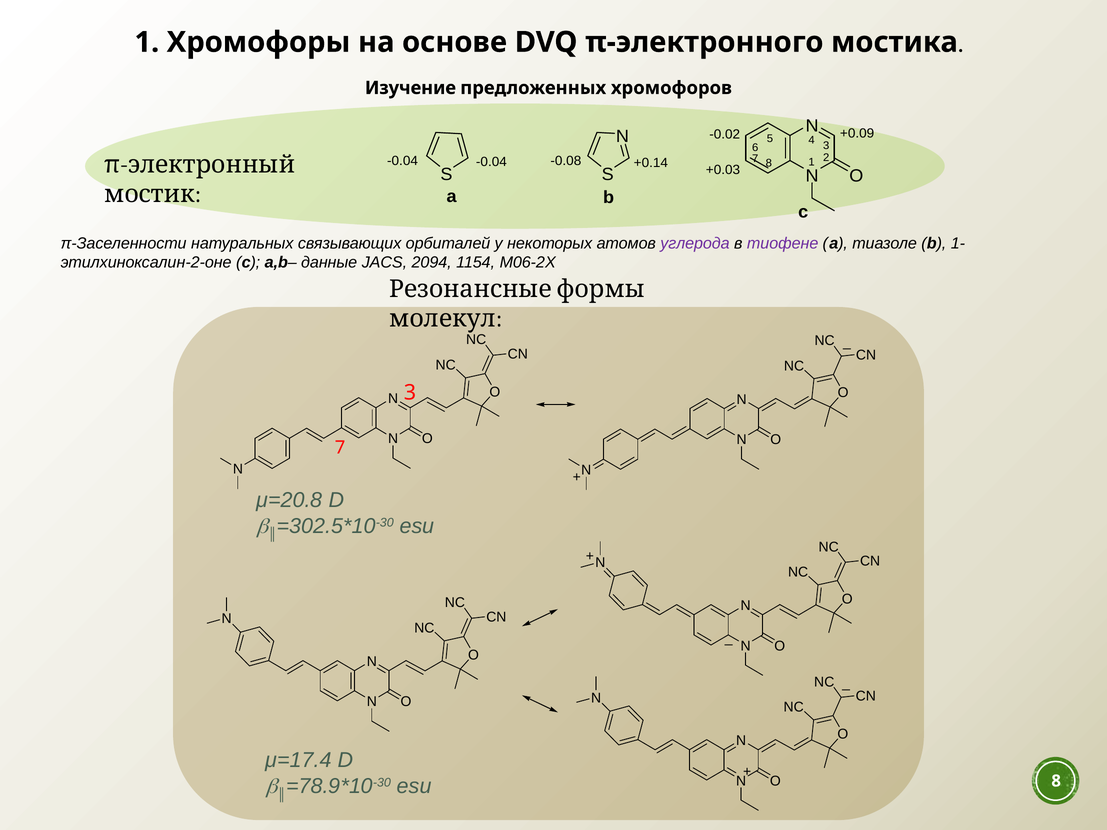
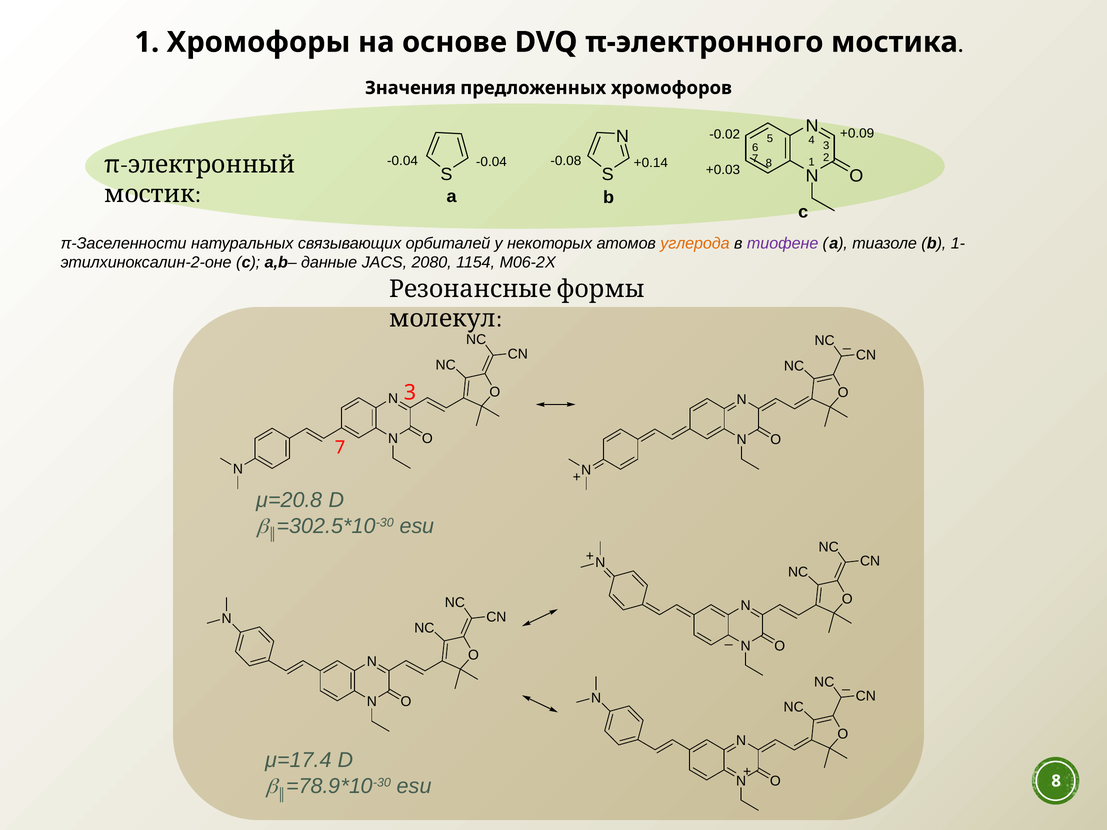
Изучение: Изучение -> Значения (410, 88)
углерода colour: purple -> orange (695, 243)
2094: 2094 -> 2080 (432, 263)
